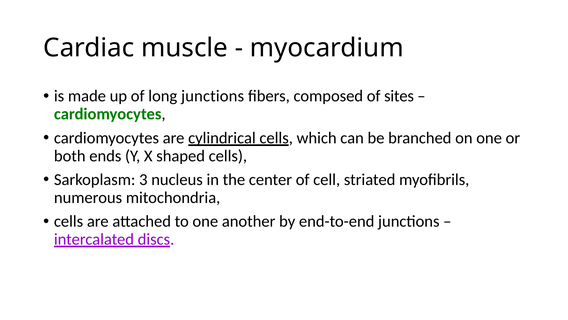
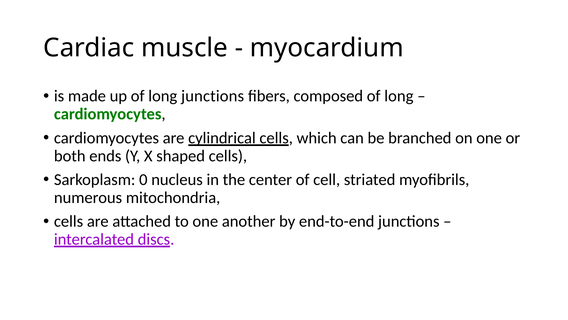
composed of sites: sites -> long (399, 96)
3: 3 -> 0 (143, 179)
